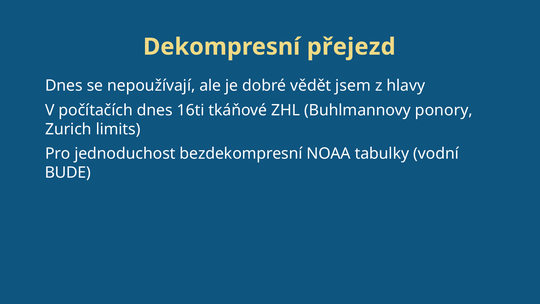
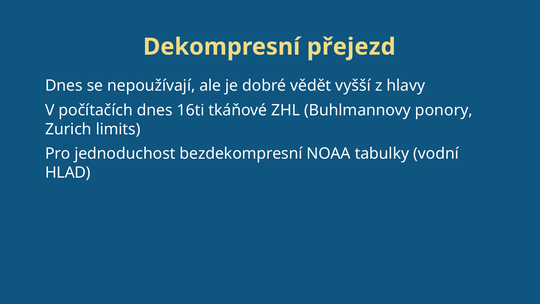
jsem: jsem -> vyšší (353, 86)
BUDE: BUDE -> HLAD (68, 172)
